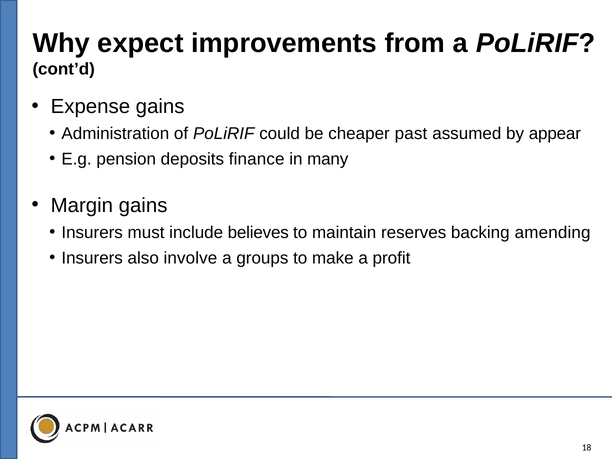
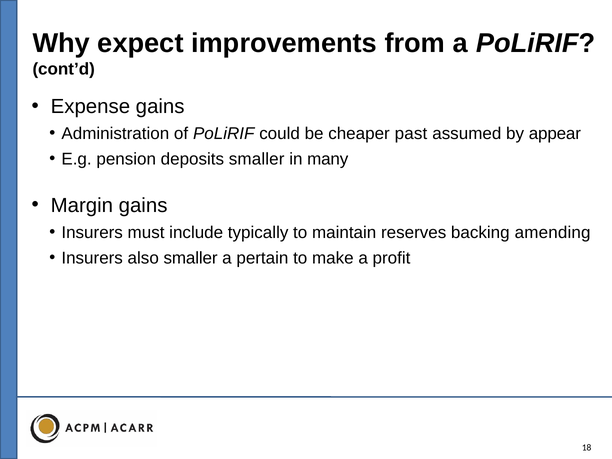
deposits finance: finance -> smaller (257, 159)
believes: believes -> typically (258, 233)
also involve: involve -> smaller (191, 258)
groups: groups -> pertain (262, 258)
